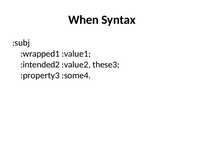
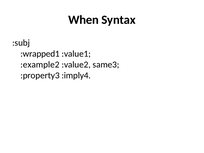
:intended2: :intended2 -> :example2 (40, 65)
these3: these3 -> same3 (106, 65)
:some4: :some4 -> :imply4 (76, 75)
